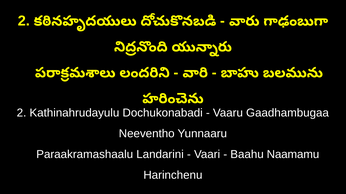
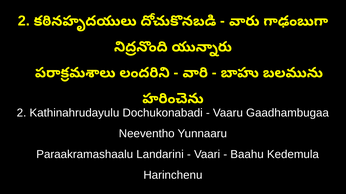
Naamamu: Naamamu -> Kedemula (293, 155)
